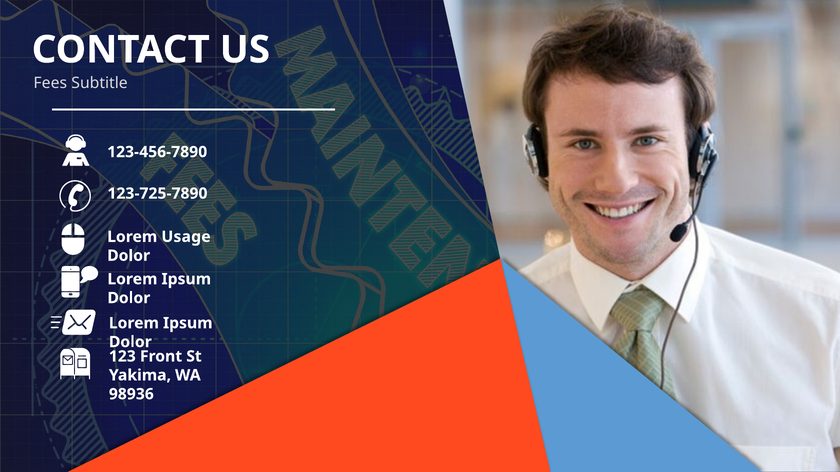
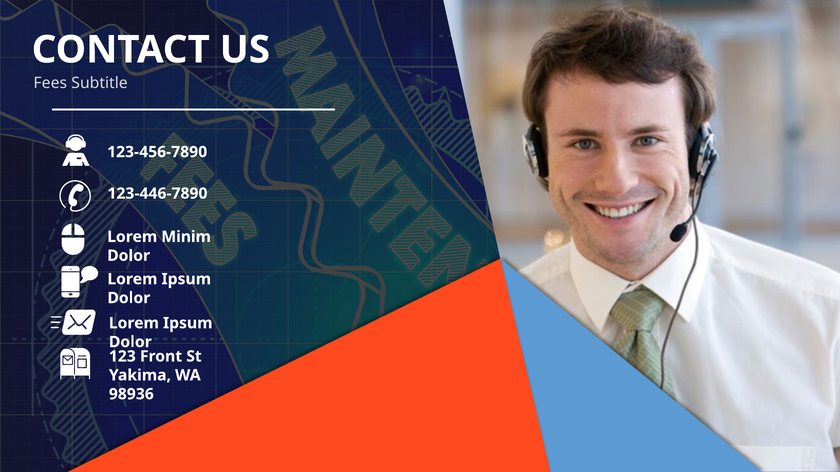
123-725-7890: 123-725-7890 -> 123-446-7890 (157, 194)
Usage: Usage -> Minim (186, 237)
